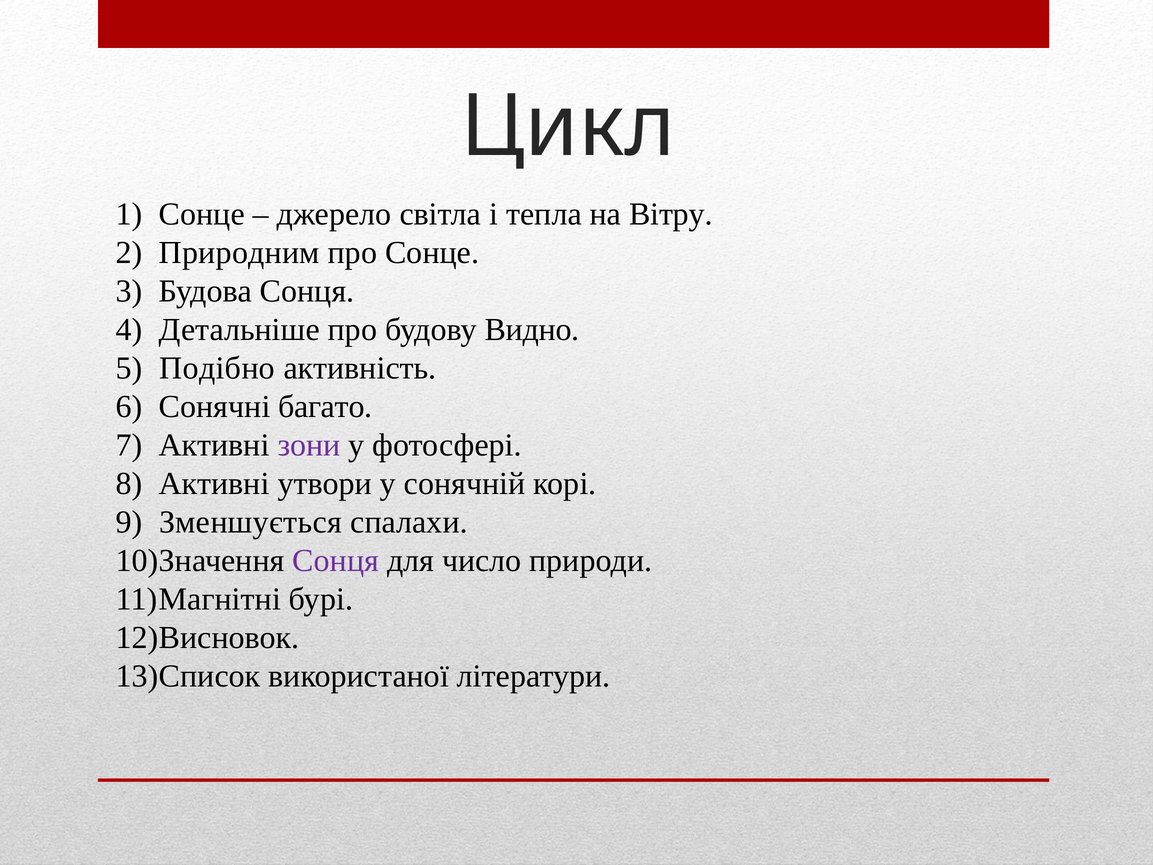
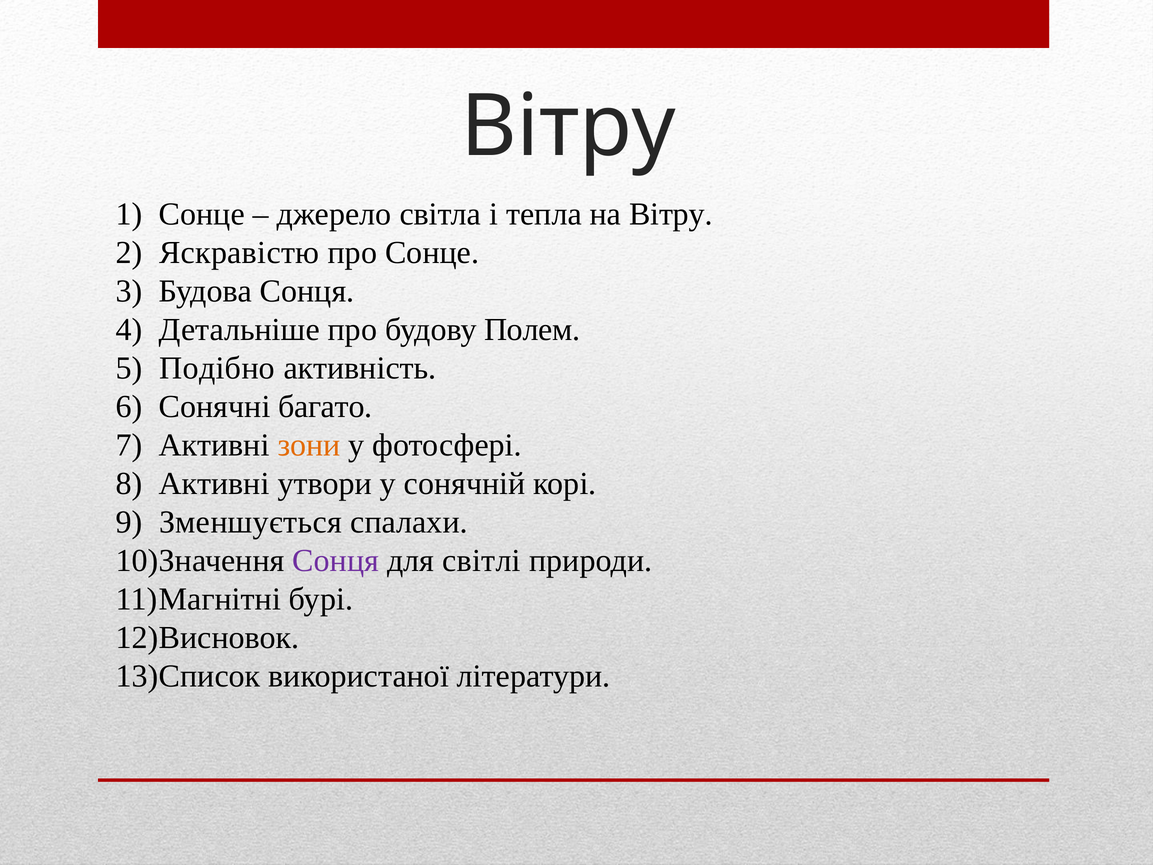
Цикл: Цикл -> Вітру (568, 126)
Природним: Природним -> Яскравістю (239, 253)
Видно: Видно -> Полем (532, 330)
зони colour: purple -> orange (309, 445)
число: число -> світлі (481, 560)
